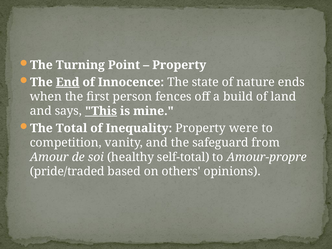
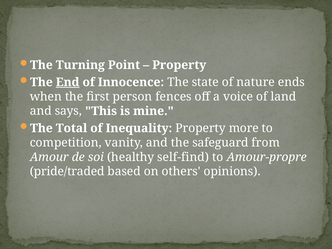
build: build -> voice (238, 97)
This underline: present -> none (101, 111)
were: were -> more (244, 128)
self-total: self-total -> self-find (183, 157)
